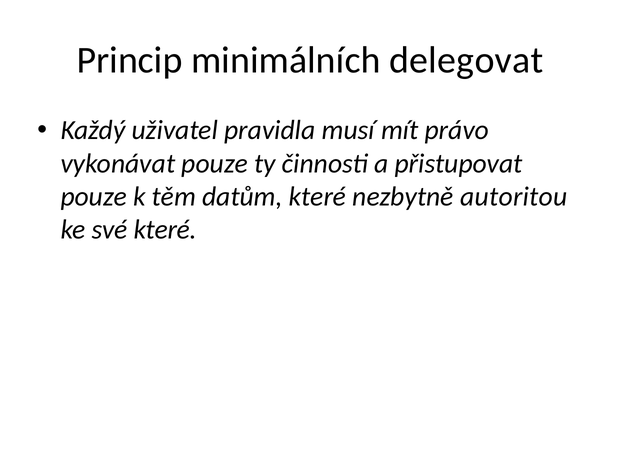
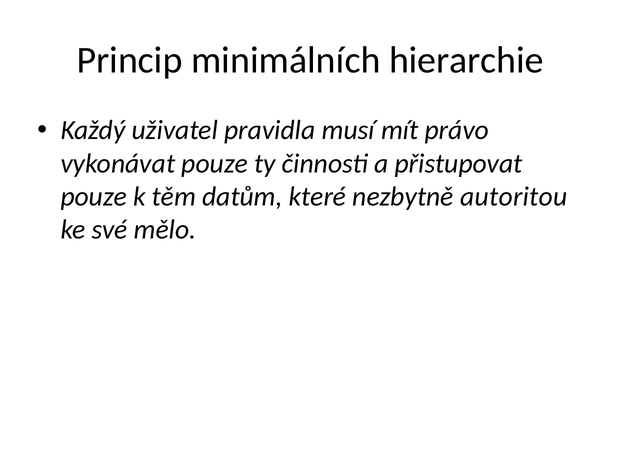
delegovat: delegovat -> hierarchie (466, 60)
své které: které -> mělo (165, 230)
